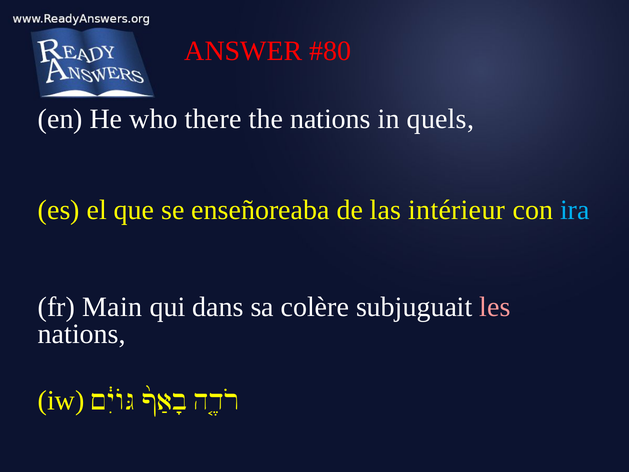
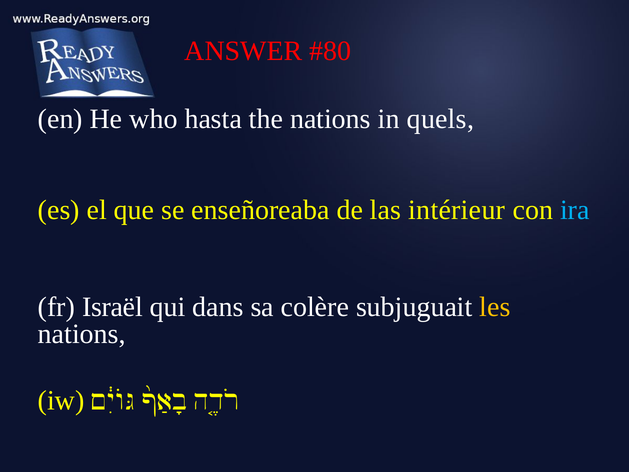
there: there -> hasta (213, 119)
Main: Main -> Israël (112, 307)
les colour: pink -> yellow (495, 307)
